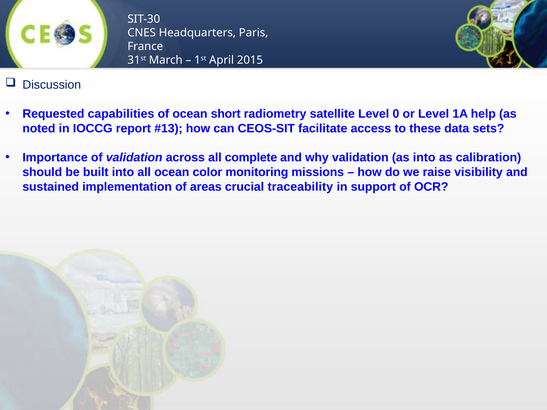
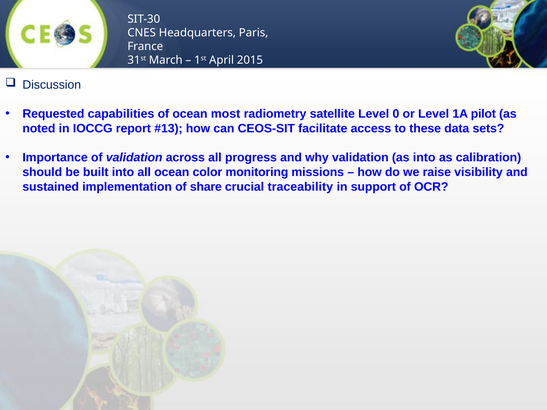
short: short -> most (226, 114)
help: help -> pilot (483, 114)
complete: complete -> progress (251, 158)
areas: areas -> share (206, 187)
